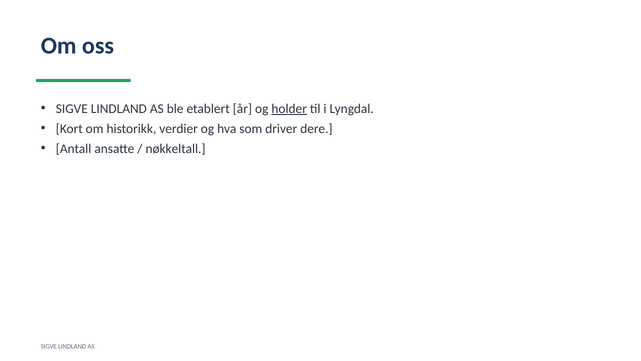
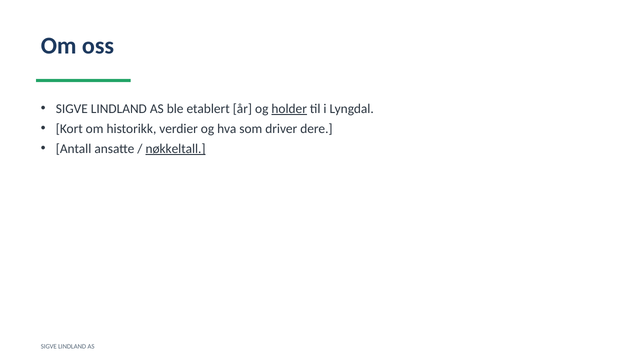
nøkkeltall underline: none -> present (176, 149)
